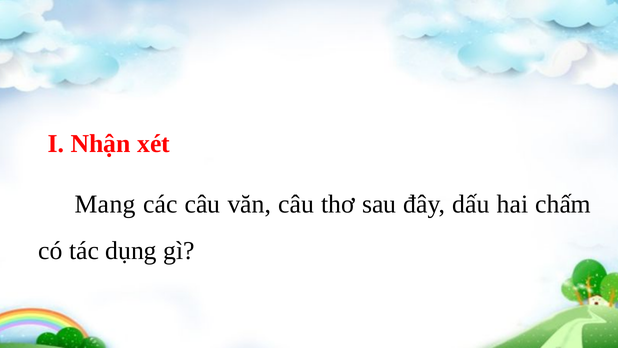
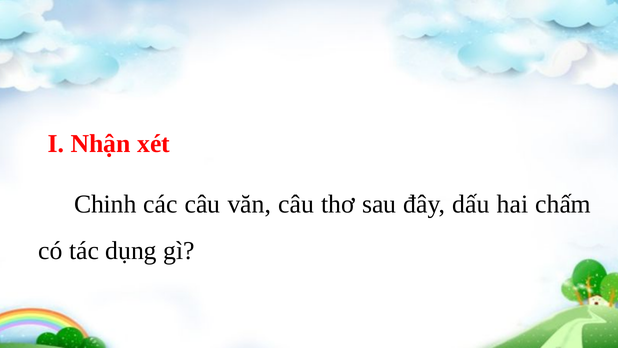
Mang: Mang -> Chinh (105, 204)
